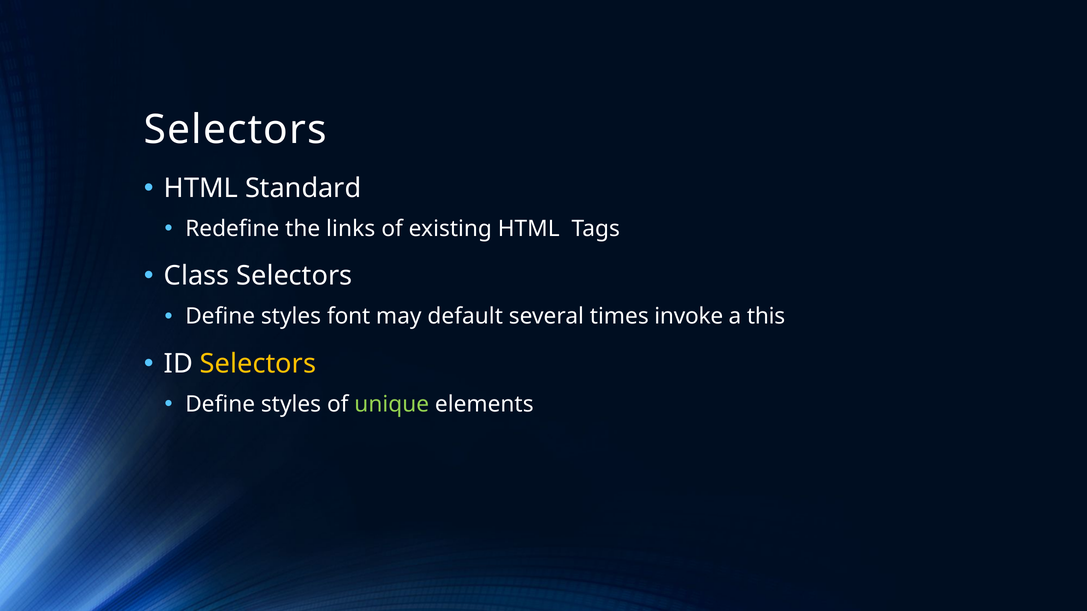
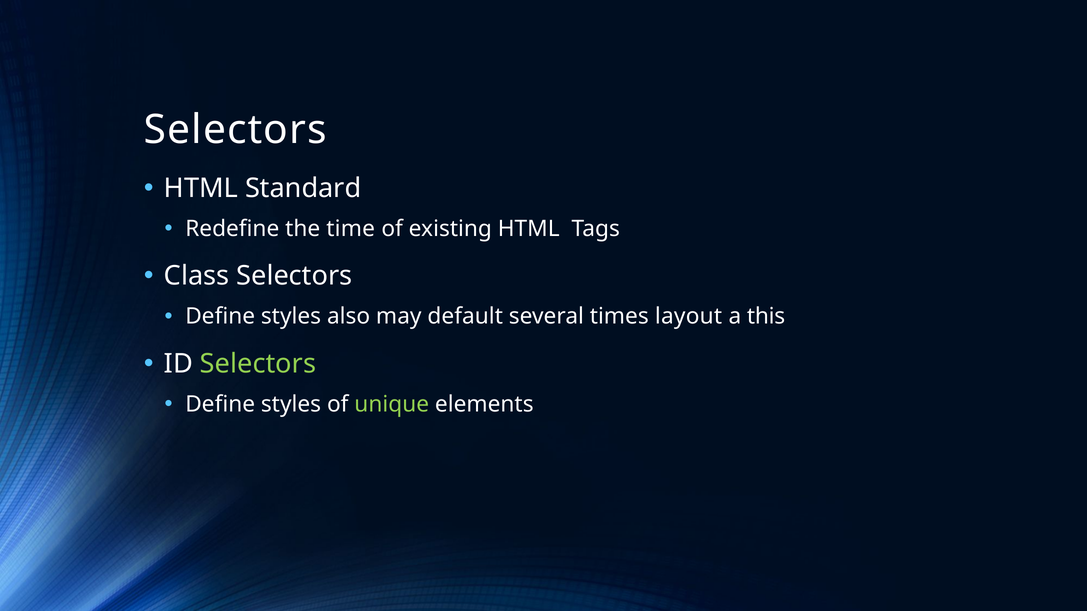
links: links -> time (351, 229)
font: font -> also (349, 317)
invoke: invoke -> layout (689, 317)
Selectors colour: yellow -> light green (258, 364)
